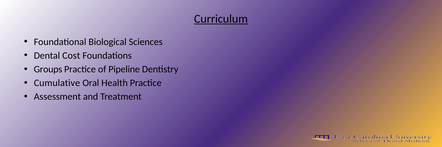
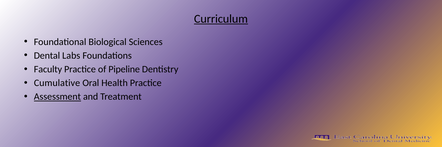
Cost: Cost -> Labs (71, 56)
Groups: Groups -> Faculty (48, 69)
Assessment underline: none -> present (57, 97)
